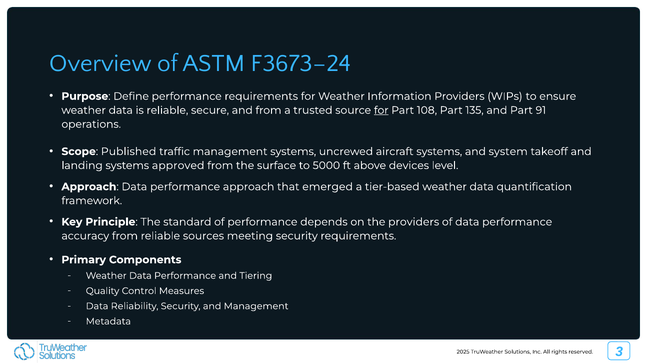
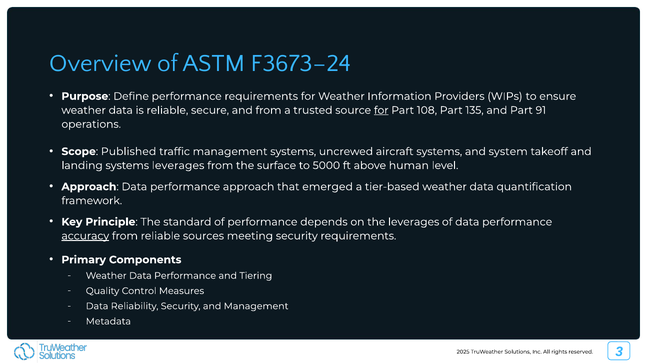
systems approved: approved -> leverages (178, 165)
devices: devices -> human (409, 165)
the providers: providers -> leverages (414, 222)
accuracy underline: none -> present (85, 236)
